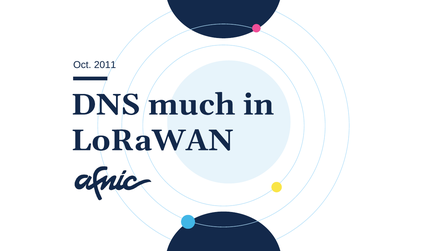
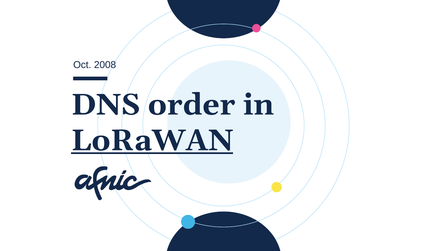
2011: 2011 -> 2008 (105, 65)
much: much -> order (192, 105)
LoRaWAN underline: none -> present (152, 141)
